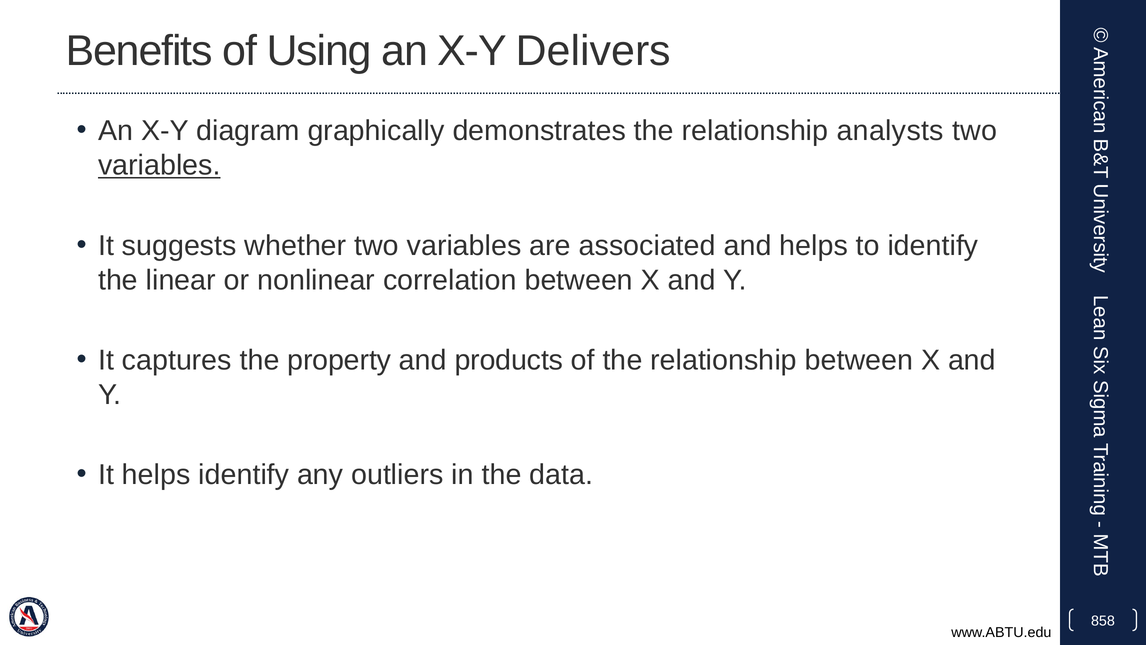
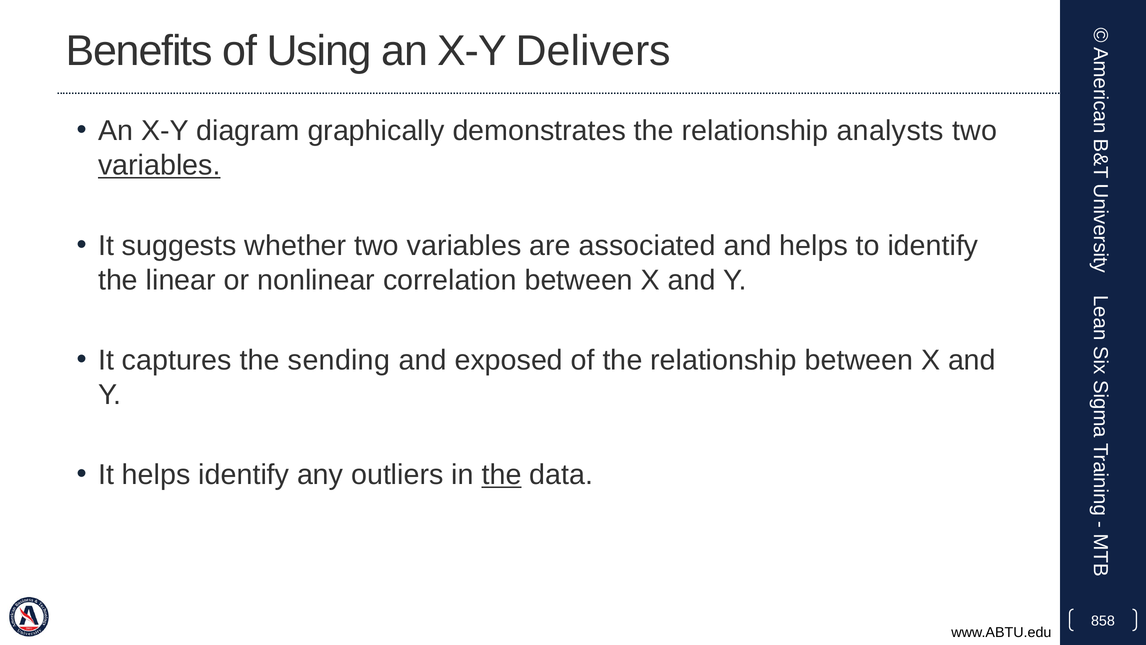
property: property -> sending (339, 360)
products: products -> exposed (509, 360)
the underline: none -> present (502, 475)
